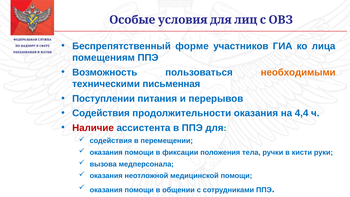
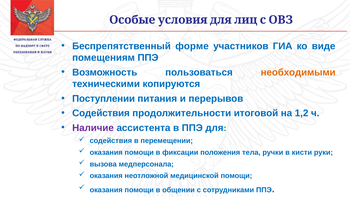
лица: лица -> виде (324, 46)
письменная: письменная -> копируются (171, 84)
продолжительности оказания: оказания -> итоговой (256, 113)
4,4: 4,4 -> 1,2 (302, 113)
Наличие colour: red -> purple (93, 128)
